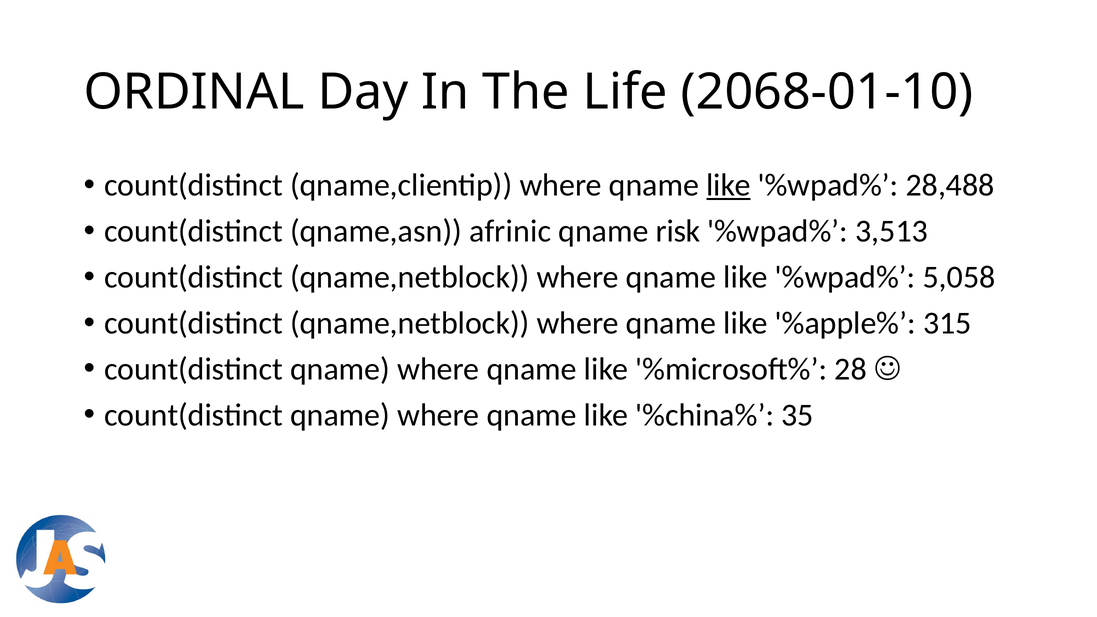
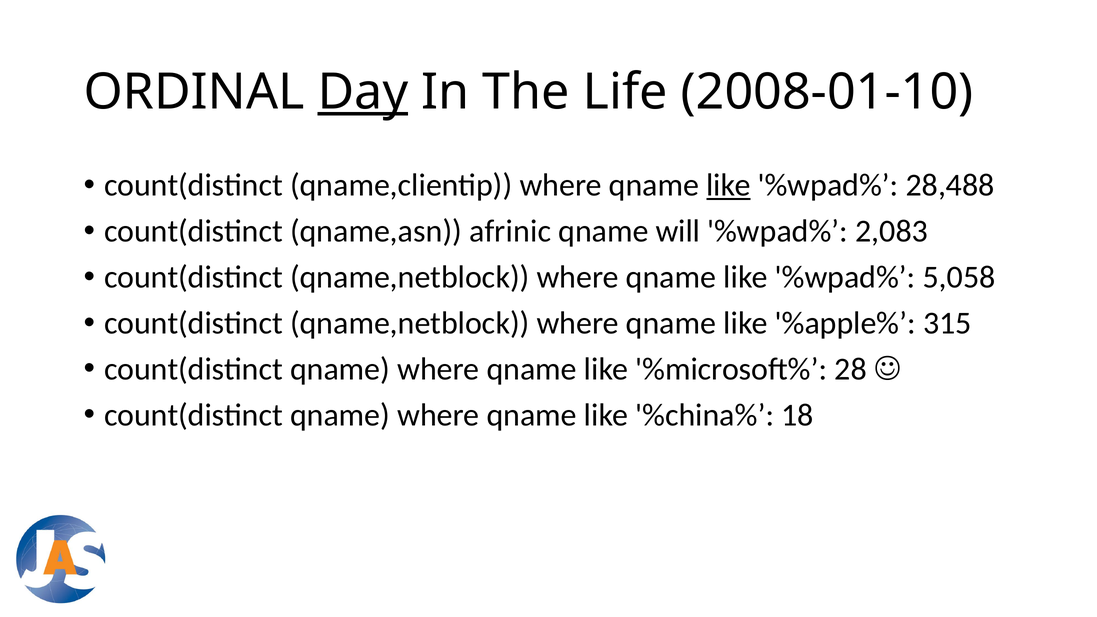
Day underline: none -> present (363, 92)
2068-01-10: 2068-01-10 -> 2008-01-10 (827, 92)
risk: risk -> will (678, 231)
3,513: 3,513 -> 2,083 (892, 231)
35: 35 -> 18 (797, 415)
